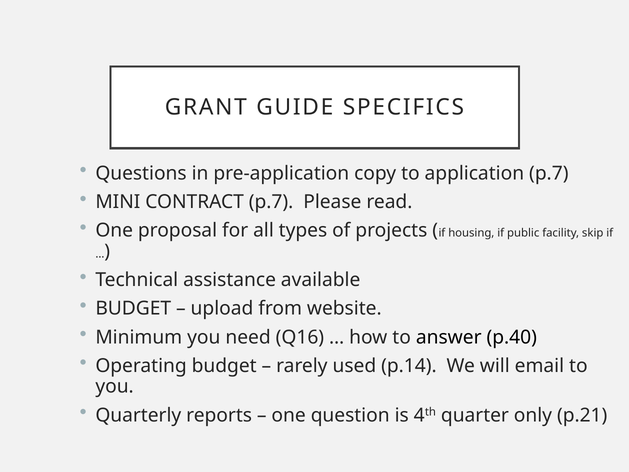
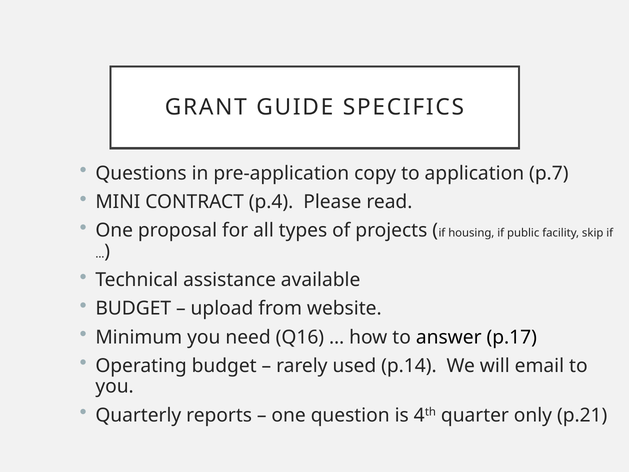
CONTRACT p.7: p.7 -> p.4 (271, 202)
p.40: p.40 -> p.17 (512, 337)
